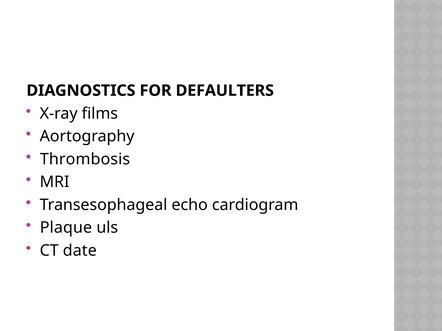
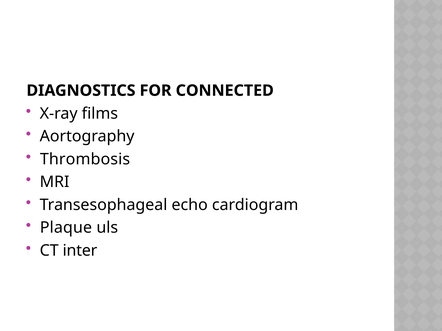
DEFAULTERS: DEFAULTERS -> CONNECTED (225, 91)
date: date -> inter (80, 251)
